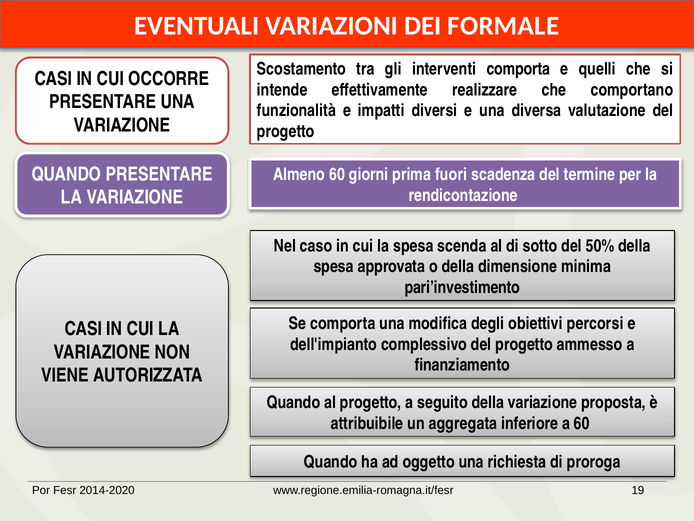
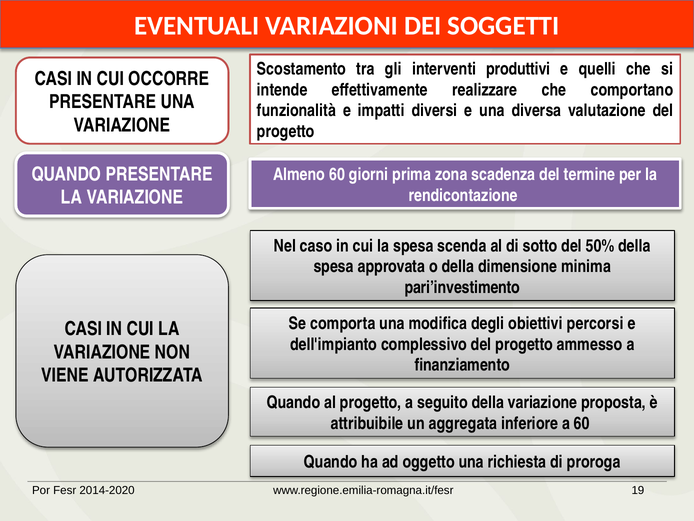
FORMALE: FORMALE -> SOGGETTI (503, 26)
interventi comporta: comporta -> produttivi (518, 69)
fuori: fuori -> zona (451, 174)
